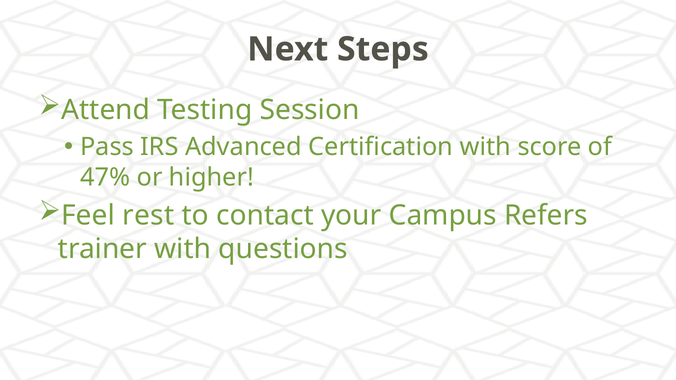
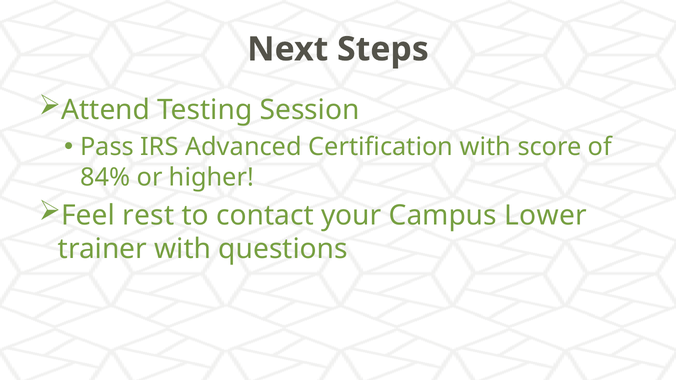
47%: 47% -> 84% (105, 178)
Refers: Refers -> Lower (546, 215)
